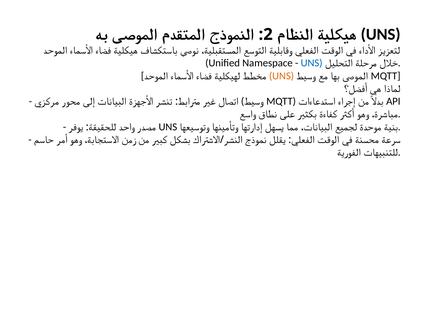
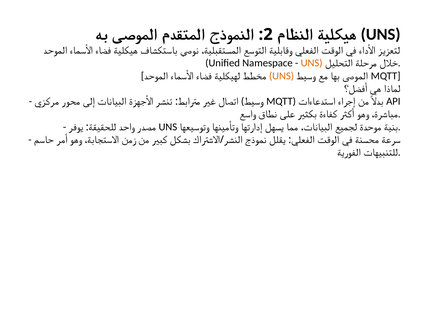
UNS colour: blue -> orange (312, 63)
